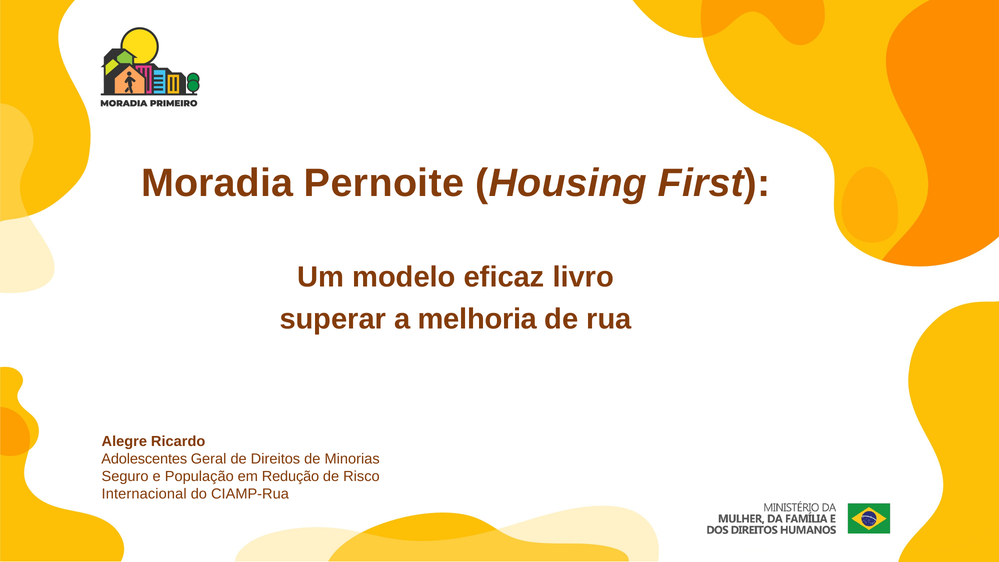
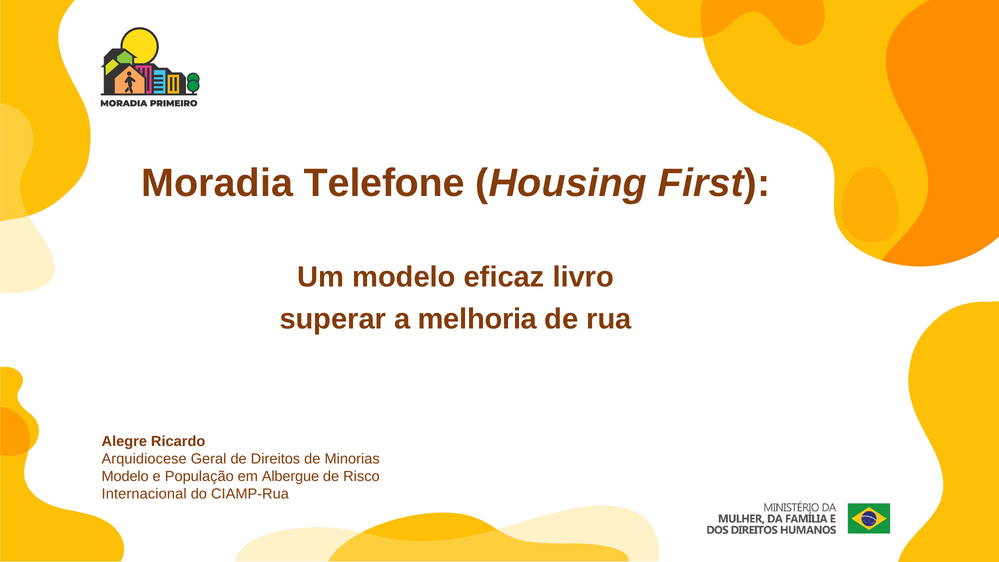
Pernoite: Pernoite -> Telefone (384, 183)
Adolescentes: Adolescentes -> Arquidiocese (144, 459)
Seguro: Seguro -> Modelo (125, 476)
Redução: Redução -> Albergue (290, 476)
